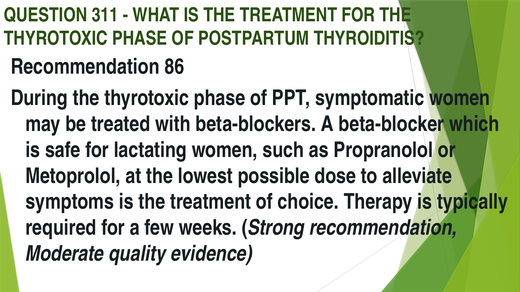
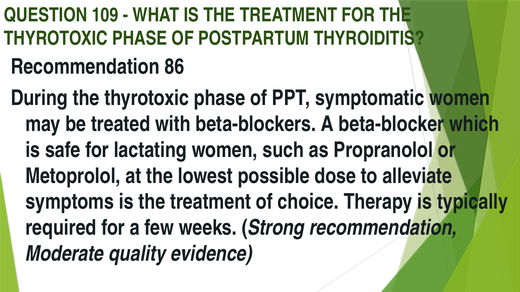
311: 311 -> 109 (105, 15)
